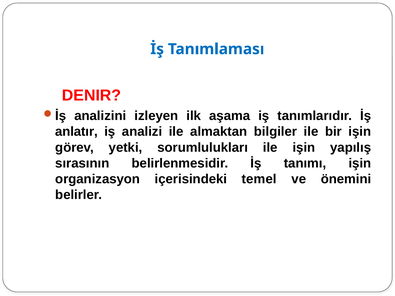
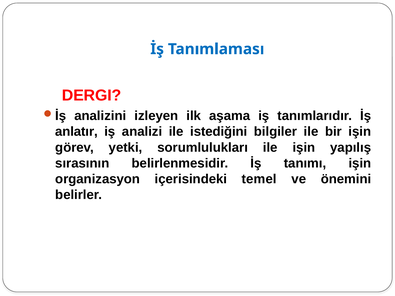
DENIR: DENIR -> DERGI (92, 96)
almaktan: almaktan -> istediğini (219, 132)
